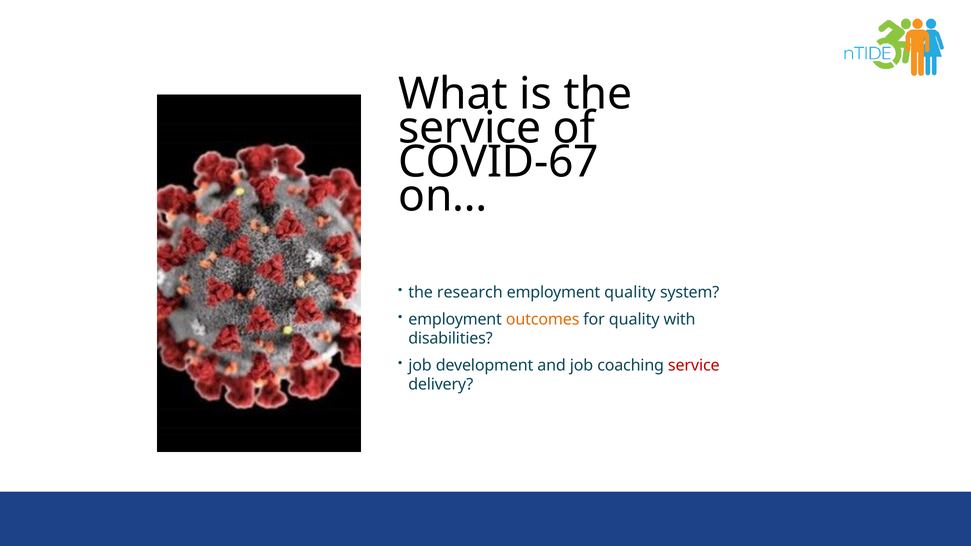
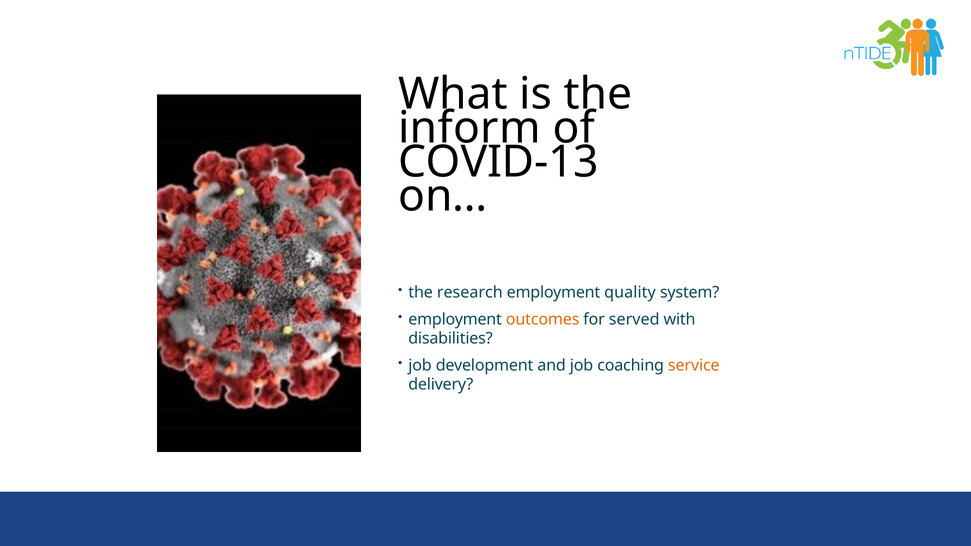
service: service -> inform (469, 128)
COVID-67: COVID-67 -> COVID-13 (499, 162)
for quality: quality -> served (634, 319)
service colour: red -> orange (694, 365)
